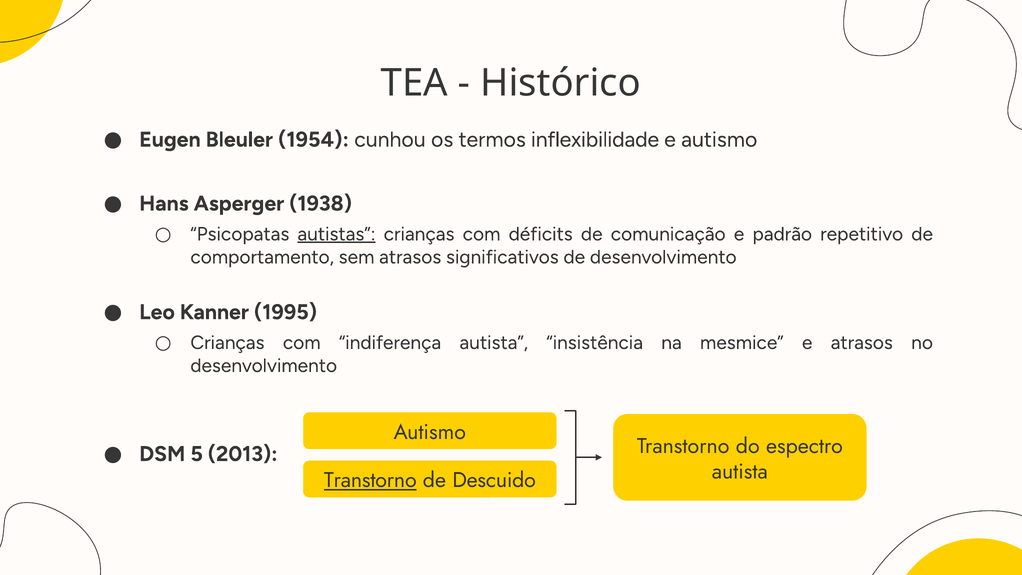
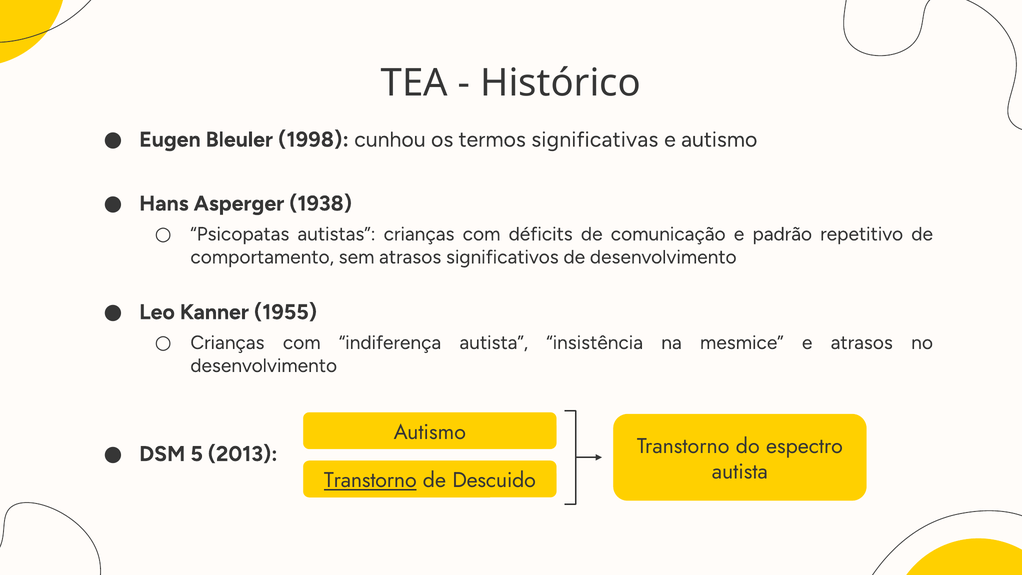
1954: 1954 -> 1998 (314, 140)
inflexibilidade: inflexibilidade -> significativas (595, 140)
autistas underline: present -> none (336, 234)
1995: 1995 -> 1955 (285, 312)
